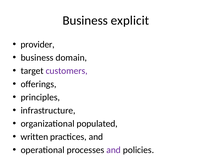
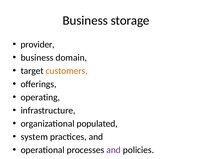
explicit: explicit -> storage (130, 21)
customers colour: purple -> orange (67, 71)
principles: principles -> operating (40, 97)
written: written -> system (34, 137)
